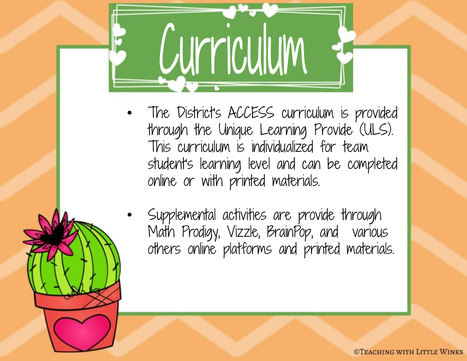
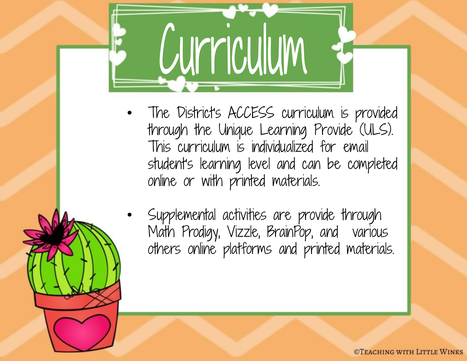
team: team -> email (356, 147)
